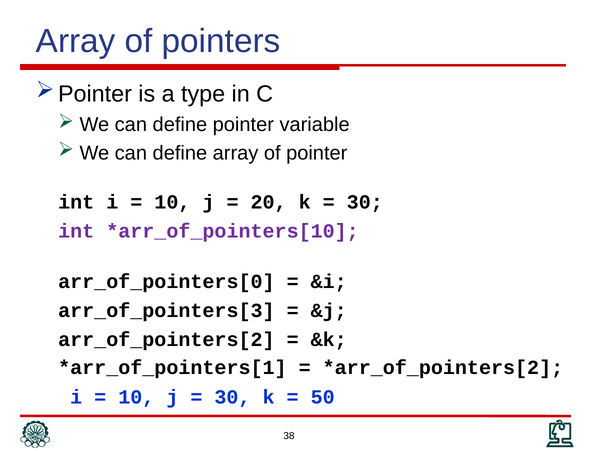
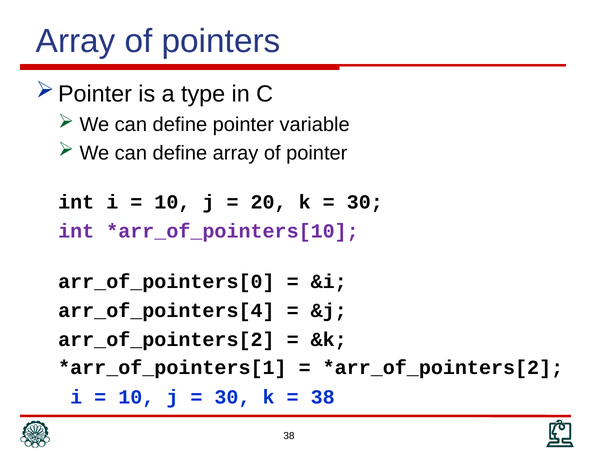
arr_of_pointers[3: arr_of_pointers[3 -> arr_of_pointers[4 (166, 310)
50: 50 -> 38 (323, 397)
